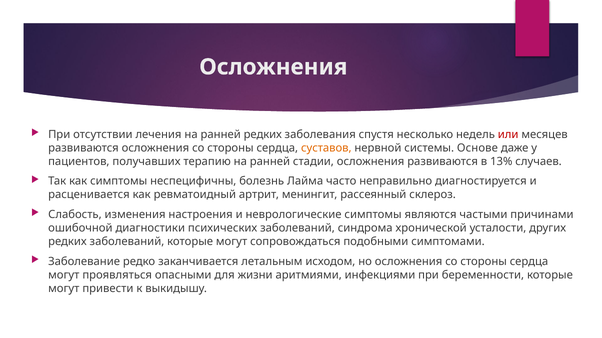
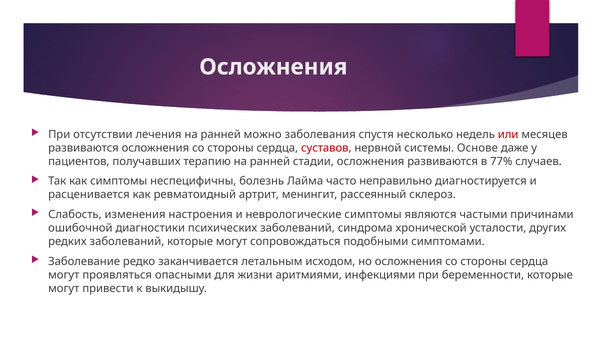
ранней редких: редких -> можно (263, 135)
суставов colour: orange -> red (326, 148)
13%: 13% -> 77% (501, 162)
